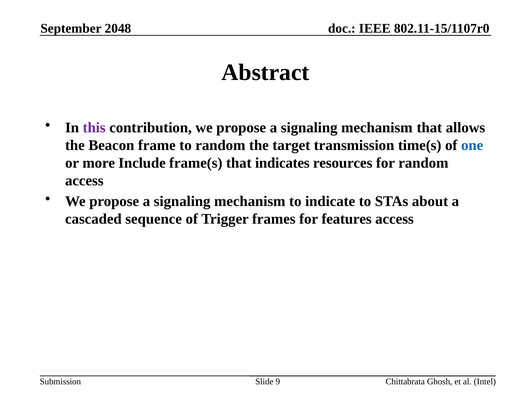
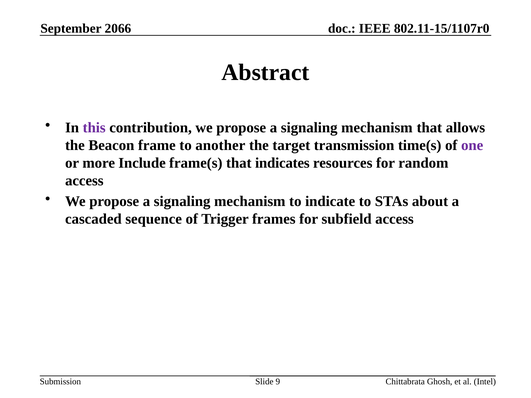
2048: 2048 -> 2066 (118, 28)
to random: random -> another (220, 145)
one colour: blue -> purple (472, 145)
features: features -> subfield (347, 219)
